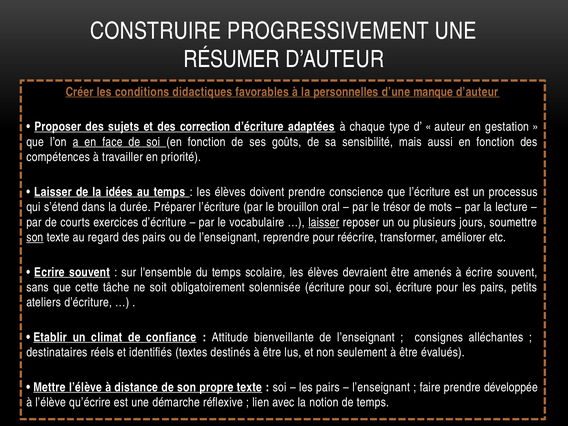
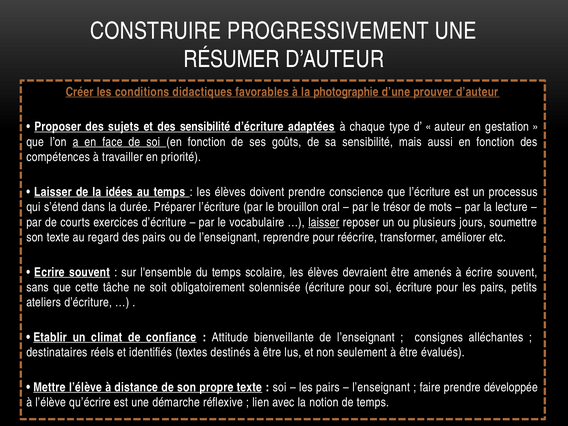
personnelles: personnelles -> photographie (346, 92)
manque: manque -> prouver (433, 92)
des correction: correction -> sensibilité (205, 127)
son underline: present -> none (35, 237)
